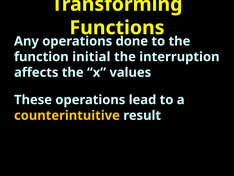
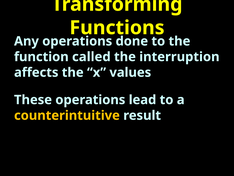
initial: initial -> called (91, 57)
